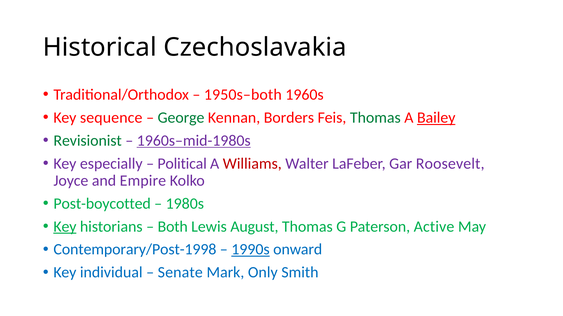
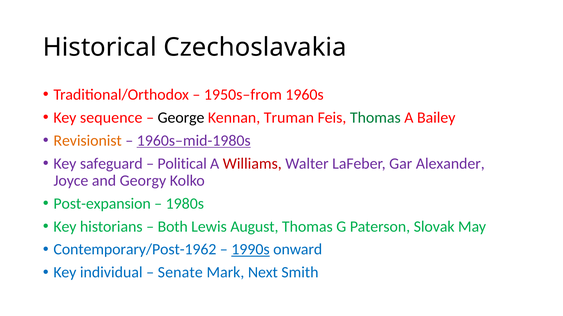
1950s–both: 1950s–both -> 1950s–from (243, 95)
George colour: green -> black (181, 118)
Borders: Borders -> Truman (289, 118)
Bailey underline: present -> none (436, 118)
Revisionist colour: green -> orange (88, 141)
especially: especially -> safeguard (111, 164)
Roosevelt: Roosevelt -> Alexander (450, 164)
Empire: Empire -> Georgy (143, 181)
Post-boycotted: Post-boycotted -> Post-expansion (102, 204)
Key underline: present -> none (65, 227)
Active: Active -> Slovak (434, 227)
Contemporary/Post-1998: Contemporary/Post-1998 -> Contemporary/Post-1962 (135, 250)
Only: Only -> Next (263, 273)
